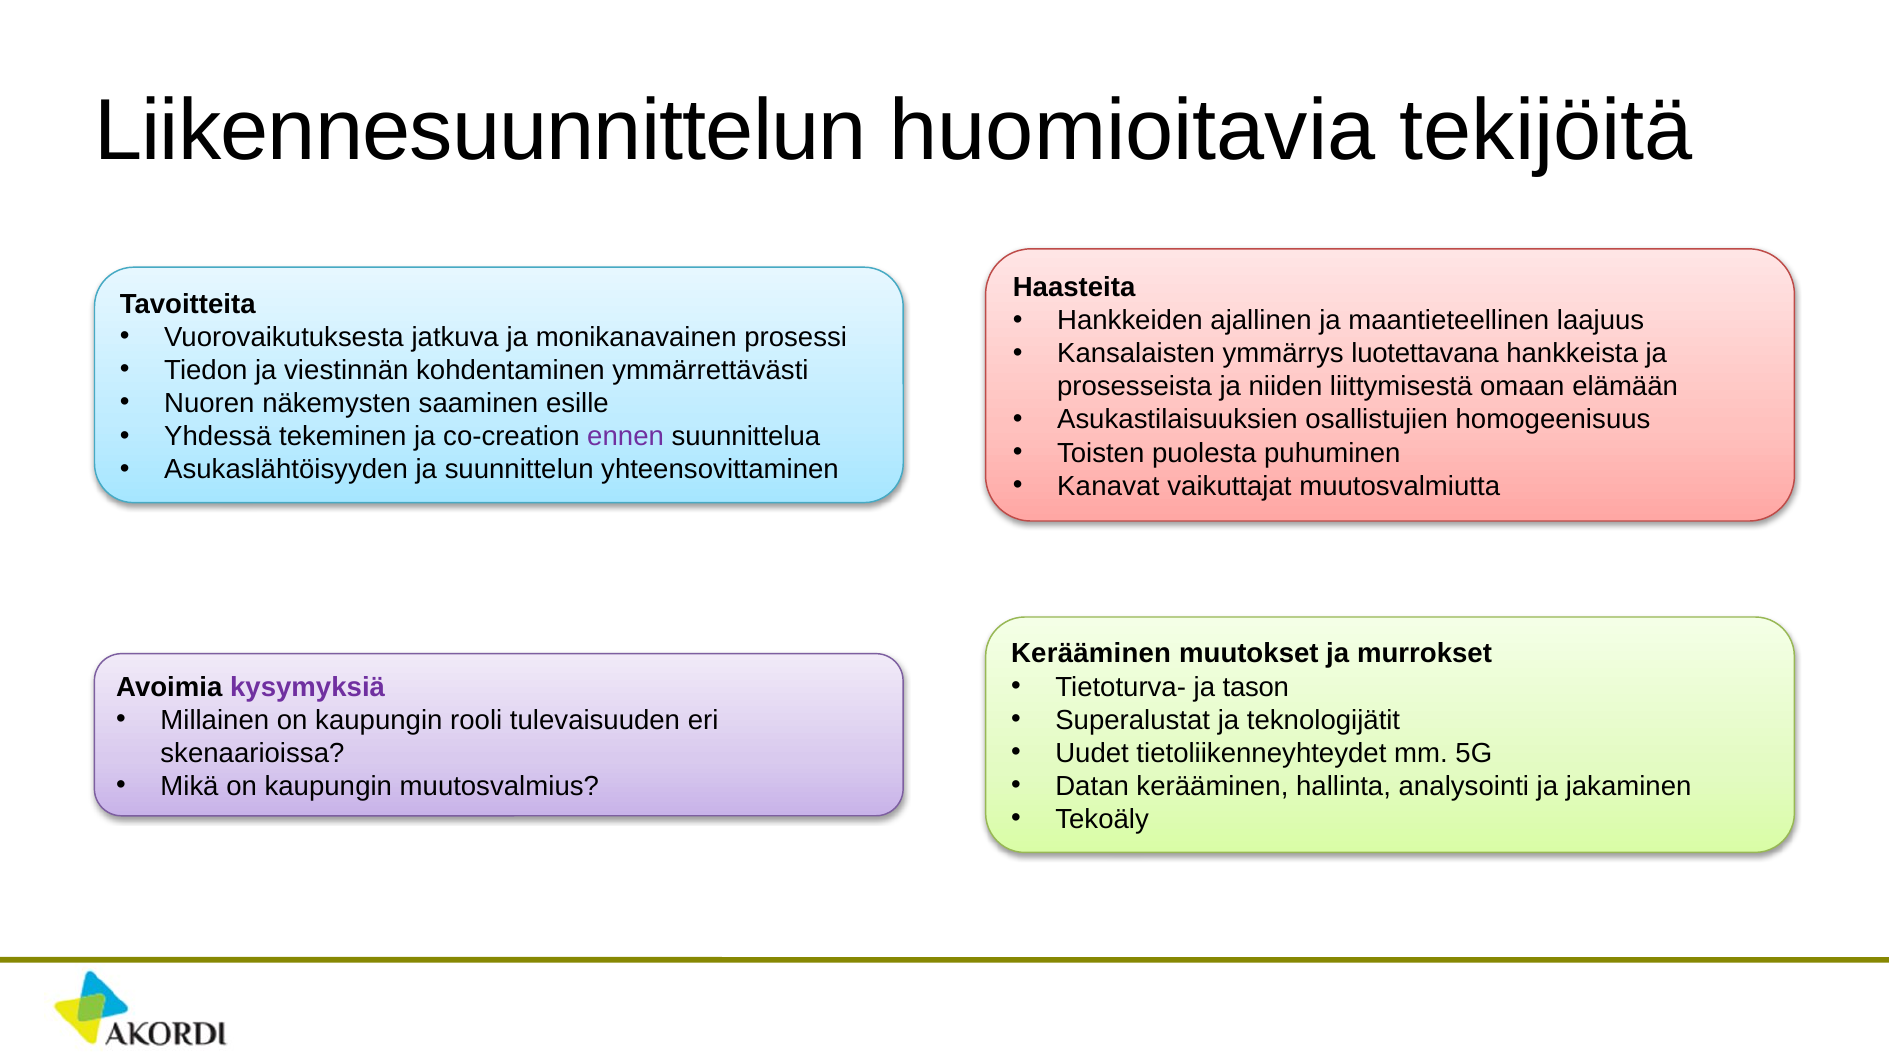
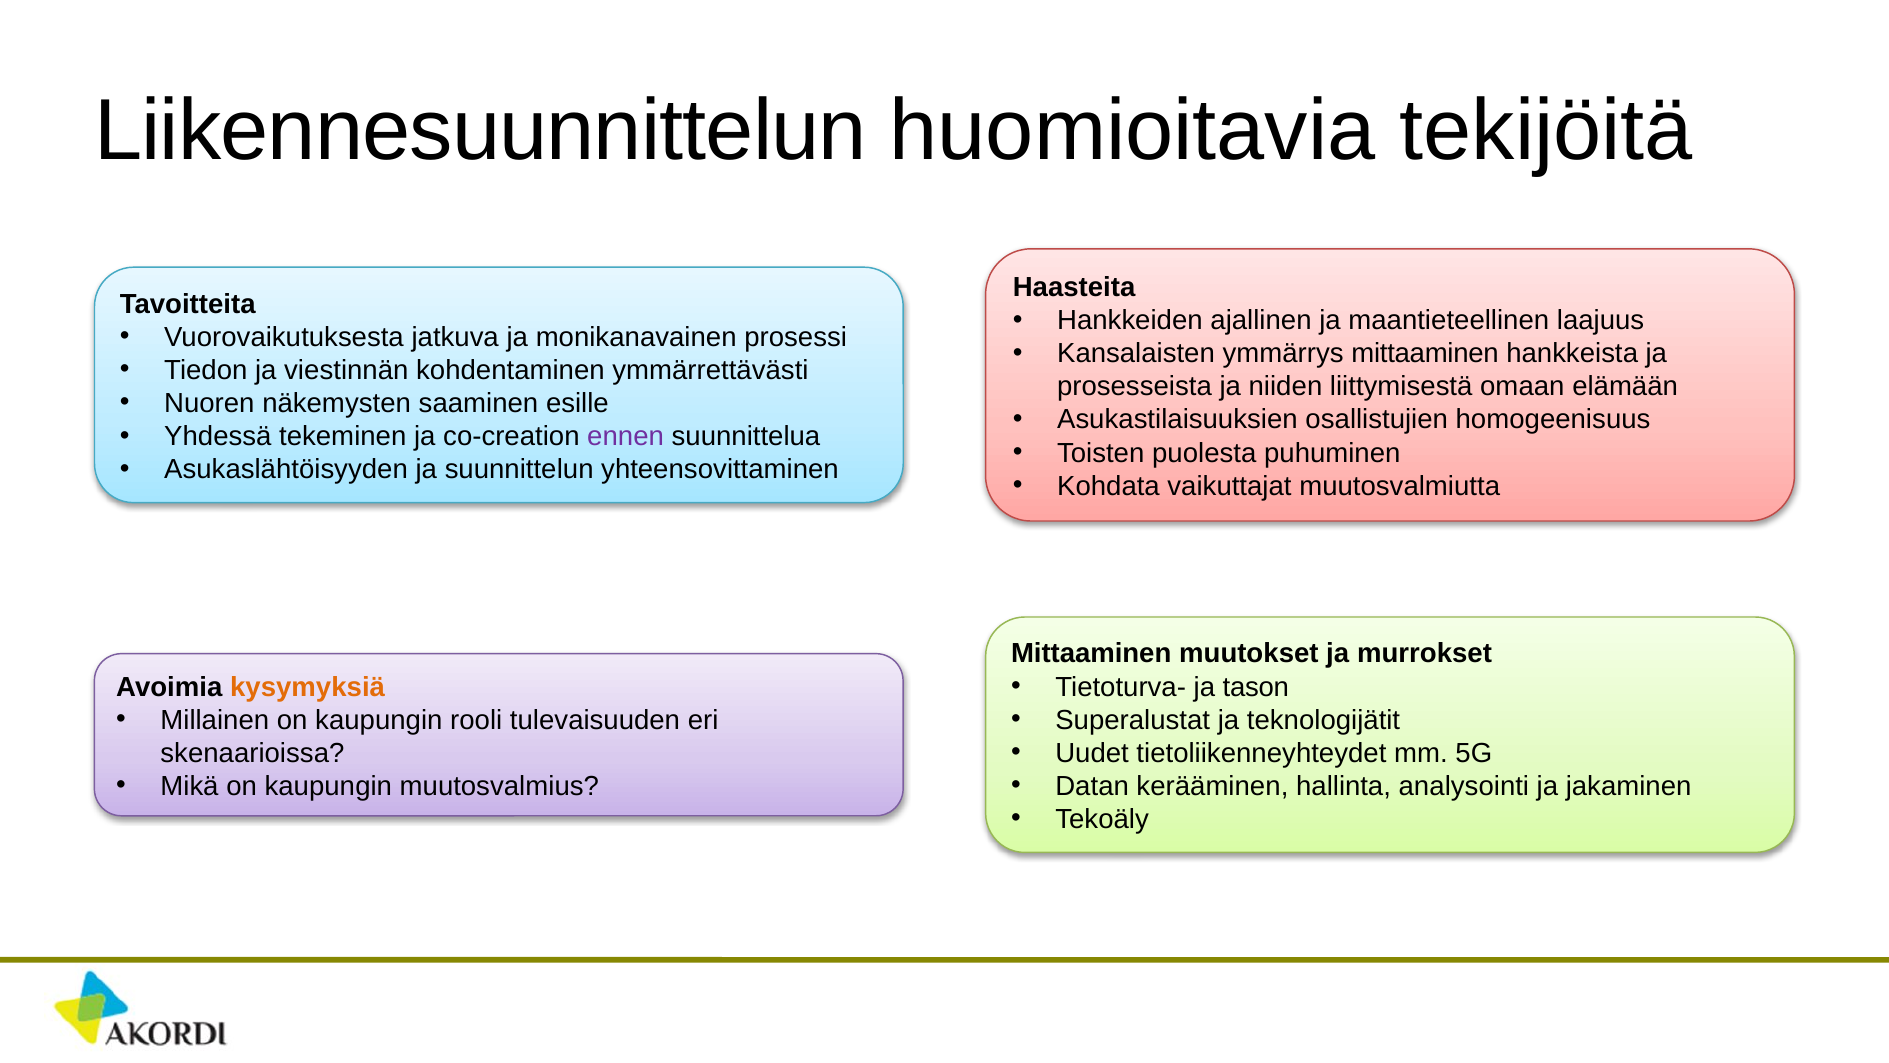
ymmärrys luotettavana: luotettavana -> mittaaminen (1425, 354)
Kanavat: Kanavat -> Kohdata (1108, 486)
Kerääminen: Kerääminen -> Mittaaminen (1091, 654)
kysymyksiä colour: purple -> orange (308, 687)
